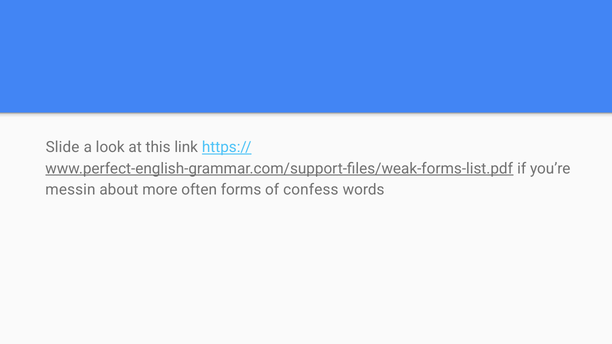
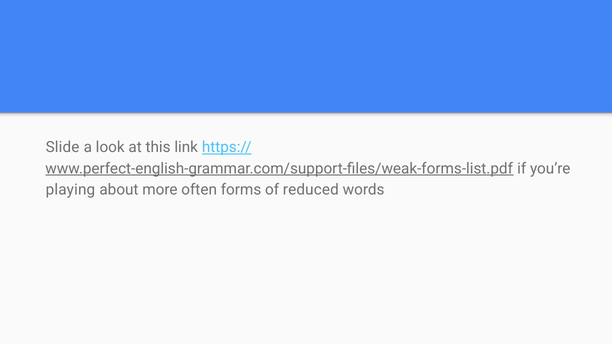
messin: messin -> playing (70, 190)
confess: confess -> reduced (311, 190)
